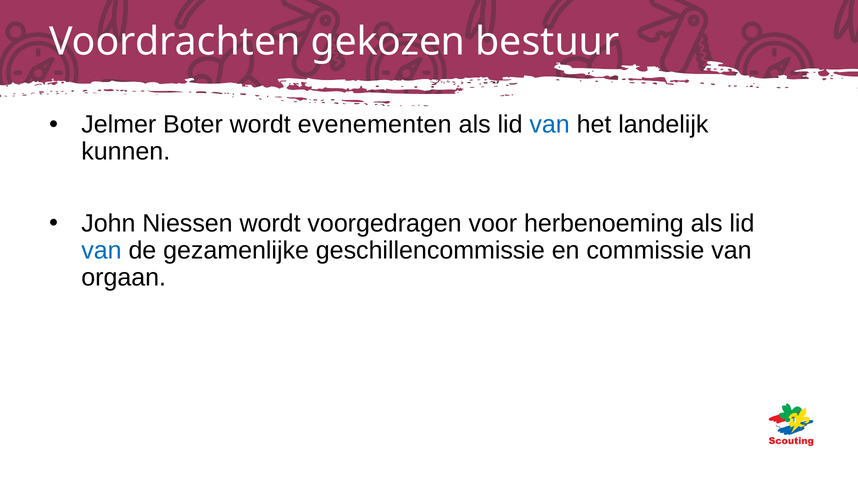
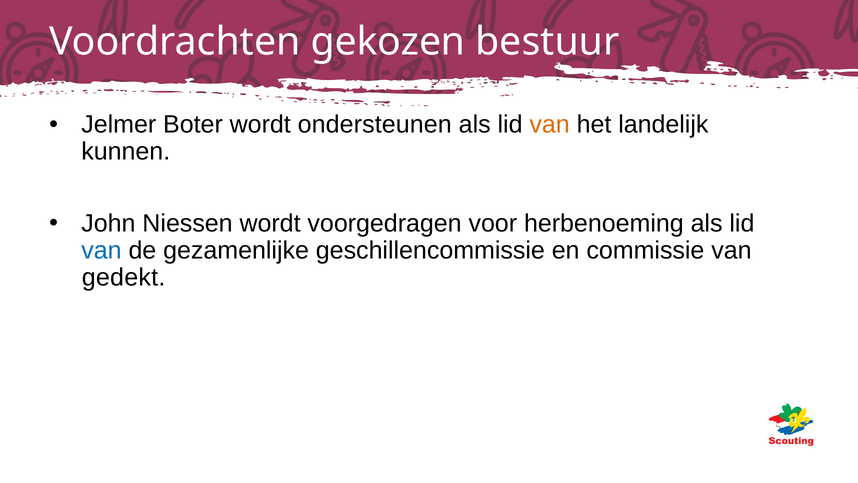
evenementen: evenementen -> ondersteunen (375, 125)
van colour: blue -> orange (550, 125)
orgaan: orgaan -> gedekt (124, 277)
